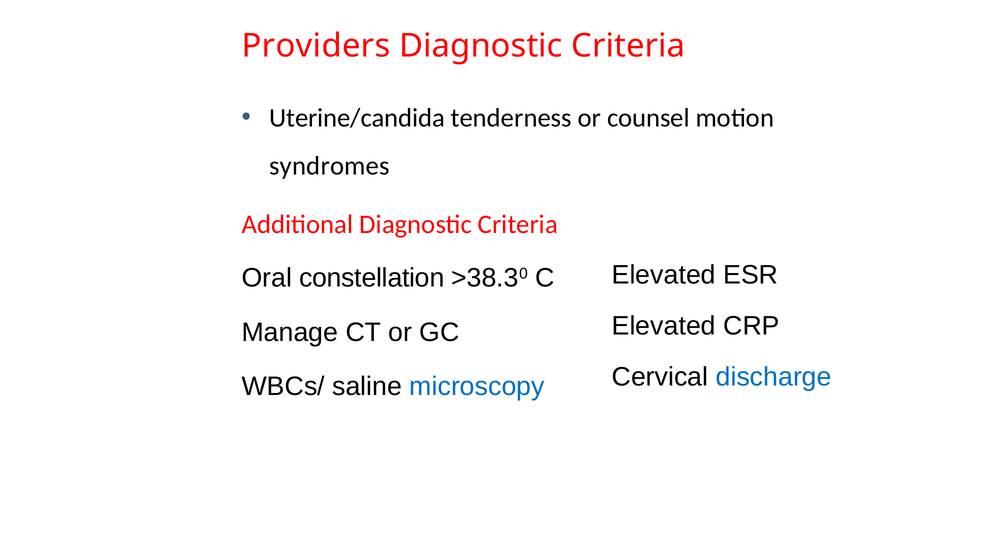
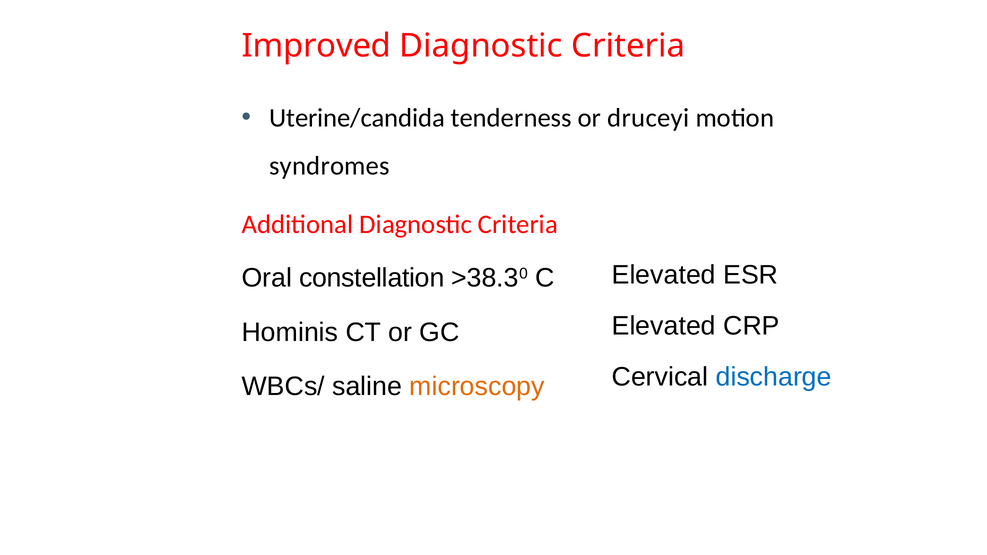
Providers: Providers -> Improved (316, 46)
counsel: counsel -> druceyi (648, 118)
Manage: Manage -> Hominis (290, 332)
microscopy colour: blue -> orange (477, 387)
